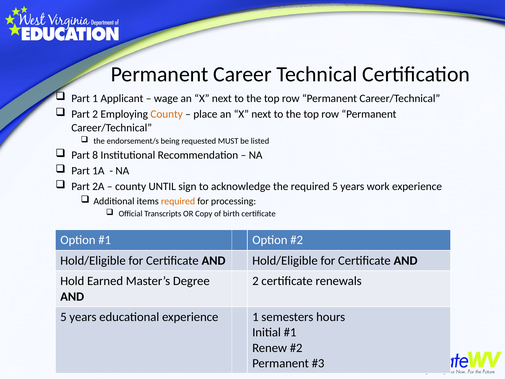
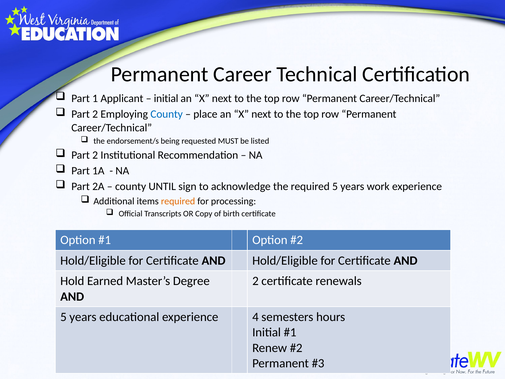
wage: wage -> initial (166, 98)
County colour: orange -> blue (167, 114)
8: 8 -> 2 (95, 155)
experience 1: 1 -> 4 (255, 317)
